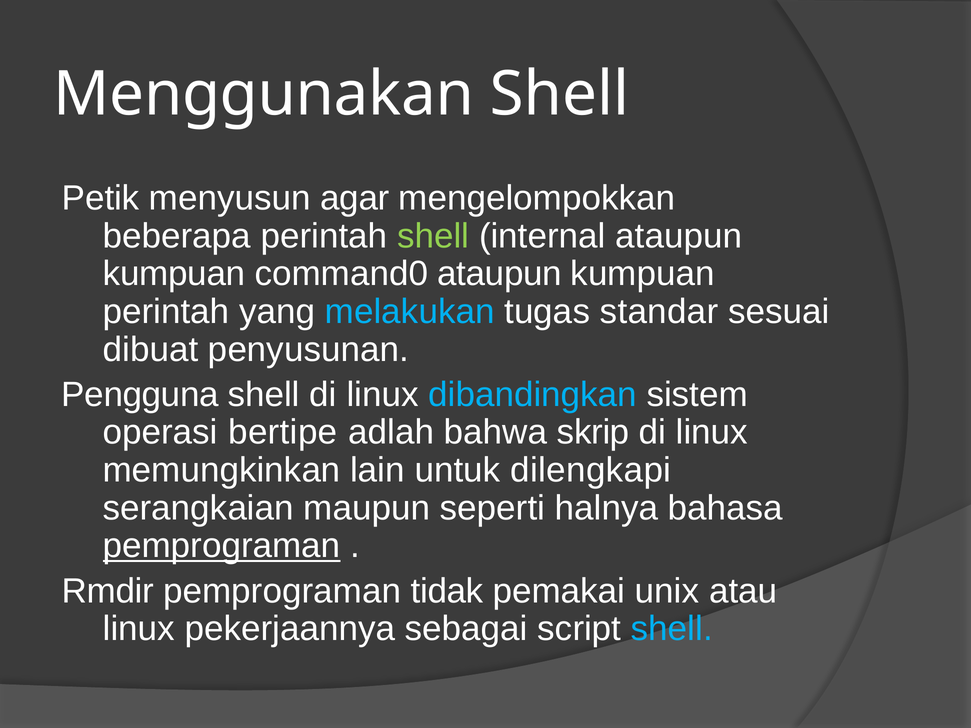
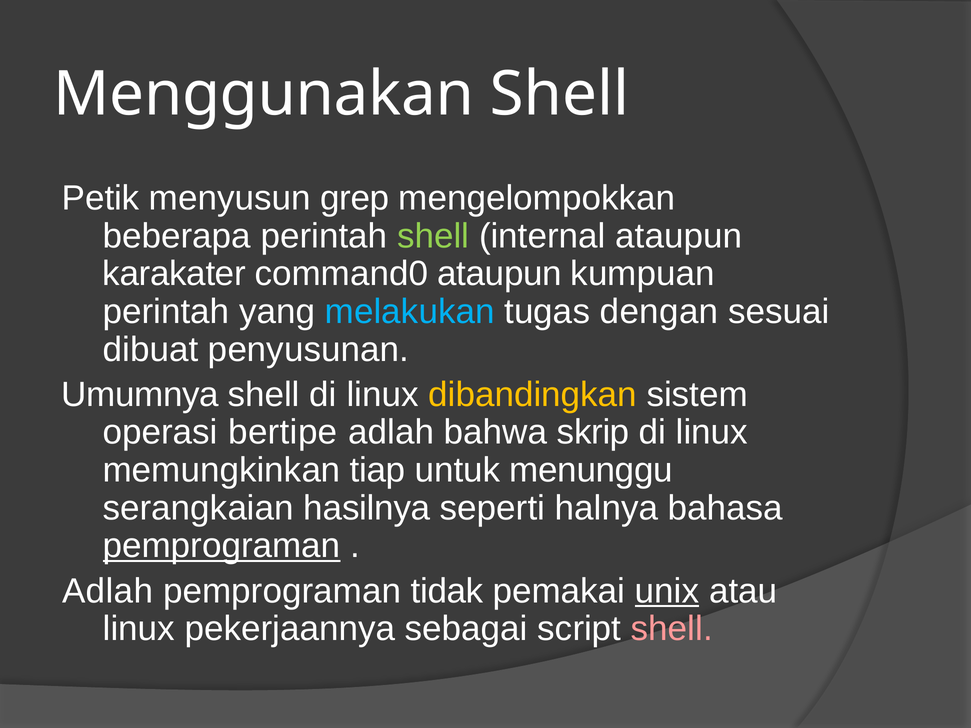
agar: agar -> grep (355, 198)
kumpuan: kumpuan -> karakater (174, 274)
standar: standar -> dengan (659, 312)
Pengguna: Pengguna -> Umumnya (140, 395)
dibandingkan colour: light blue -> yellow (533, 395)
lain: lain -> tiap (378, 470)
dilengkapi: dilengkapi -> menunggu (591, 470)
maupun: maupun -> hasilnya (367, 508)
Rmdir: Rmdir -> Adlah (108, 591)
unix underline: none -> present (667, 591)
shell colour: light blue -> pink (672, 629)
